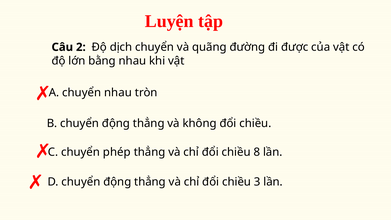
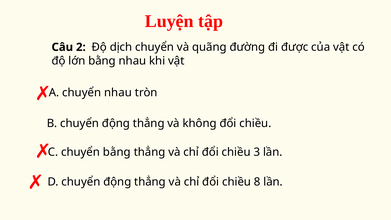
chuyển phép: phép -> bằng (117, 152)
8: 8 -> 3 (257, 152)
3: 3 -> 8 (257, 182)
